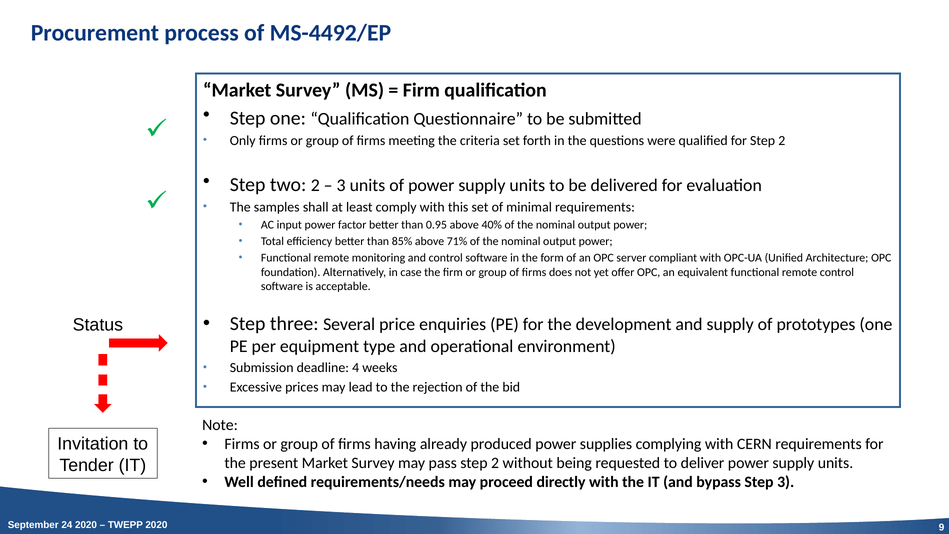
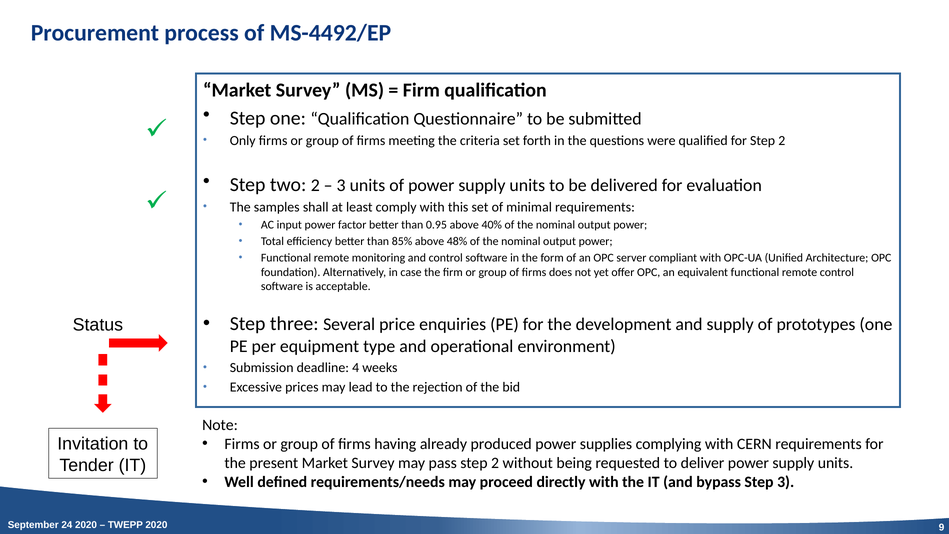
71%: 71% -> 48% (457, 241)
